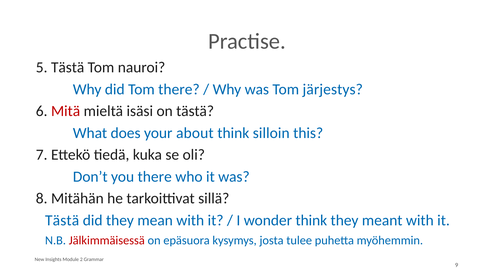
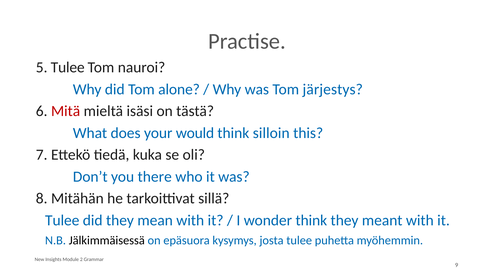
5 Tästä: Tästä -> Tulee (68, 68)
Tom there: there -> alone (179, 89)
about: about -> would (195, 133)
Tästä: Tästä -> Tulee (62, 220)
Jälkimmäisessä colour: red -> black (107, 240)
